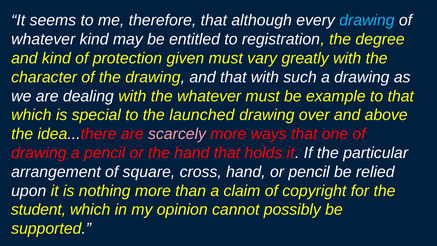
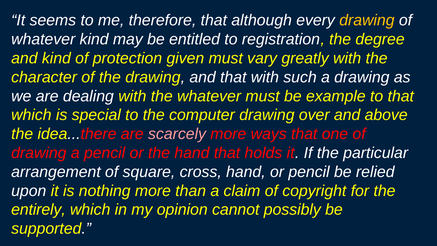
drawing colour: light blue -> yellow (367, 20)
launched: launched -> computer (202, 115)
student: student -> entirely (38, 210)
